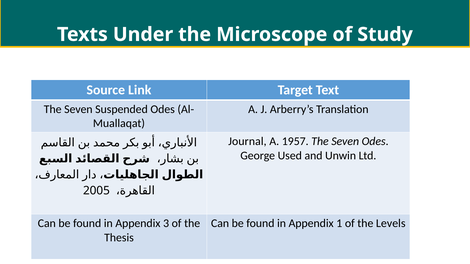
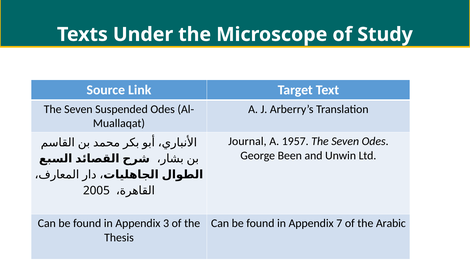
Used: Used -> Been (290, 156)
1: 1 -> 7 (339, 224)
Levels: Levels -> Arabic (391, 224)
